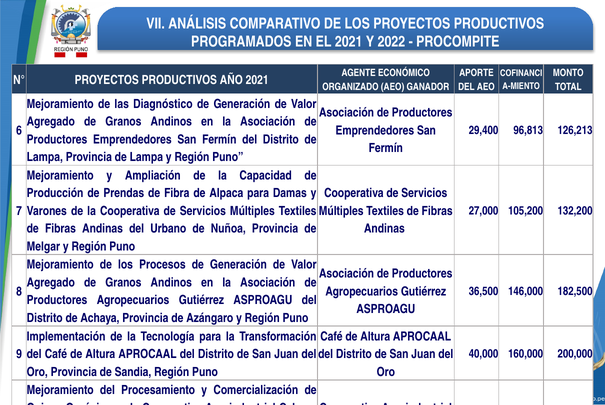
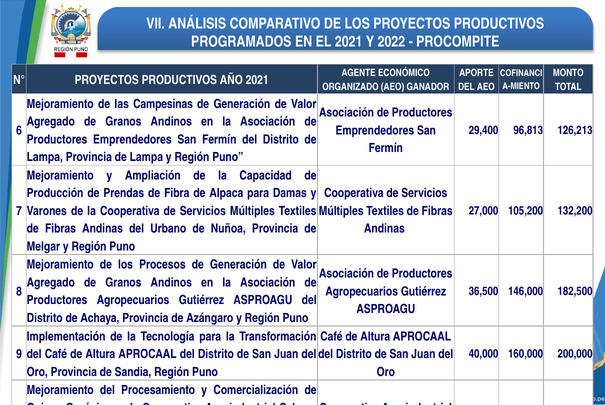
Diagnóstico: Diagnóstico -> Campesinas (163, 104)
